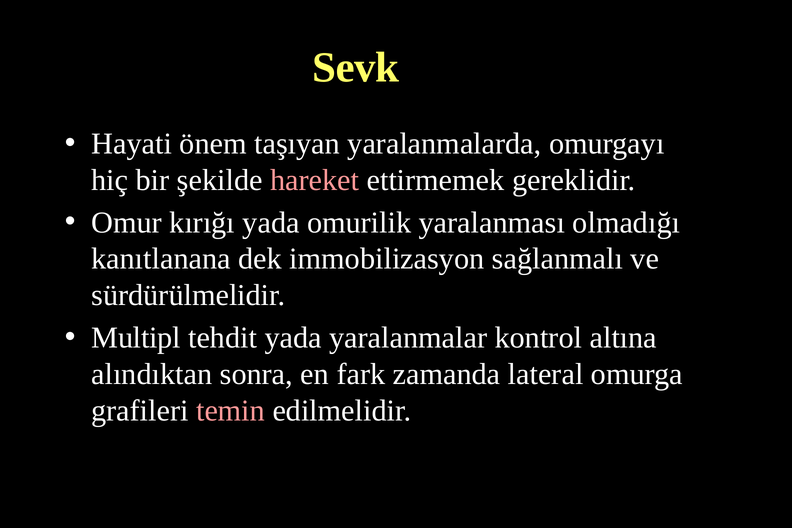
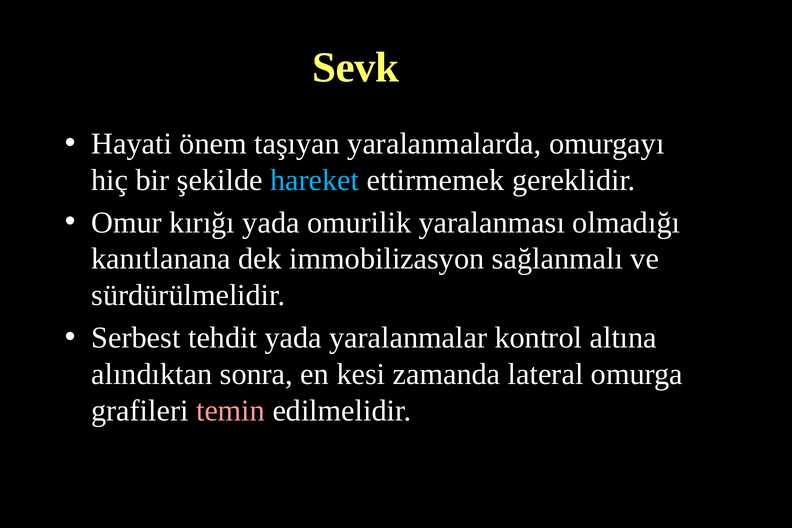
hareket colour: pink -> light blue (315, 180)
Multipl: Multipl -> Serbest (136, 338)
fark: fark -> kesi (361, 374)
